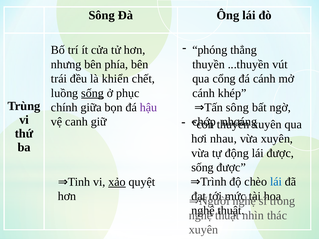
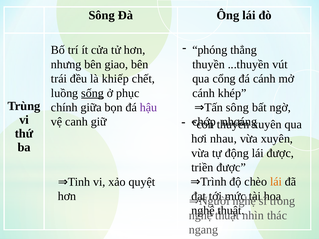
phía: phía -> giao (116, 64)
khiển: khiển -> khiếp (115, 79)
sống: sống -> triền (202, 168)
lái colour: blue -> orange (276, 182)
xảo underline: present -> none (117, 182)
xuyên: xuyên -> ngang (204, 230)
